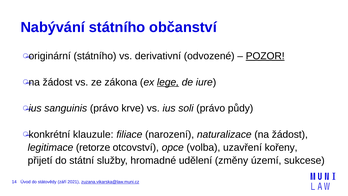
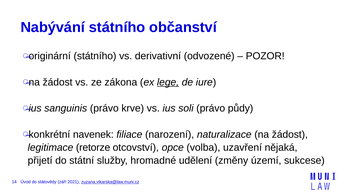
POZOR underline: present -> none (265, 56)
klauzule: klauzule -> navenek (93, 134)
kořeny: kořeny -> nějaká (281, 147)
